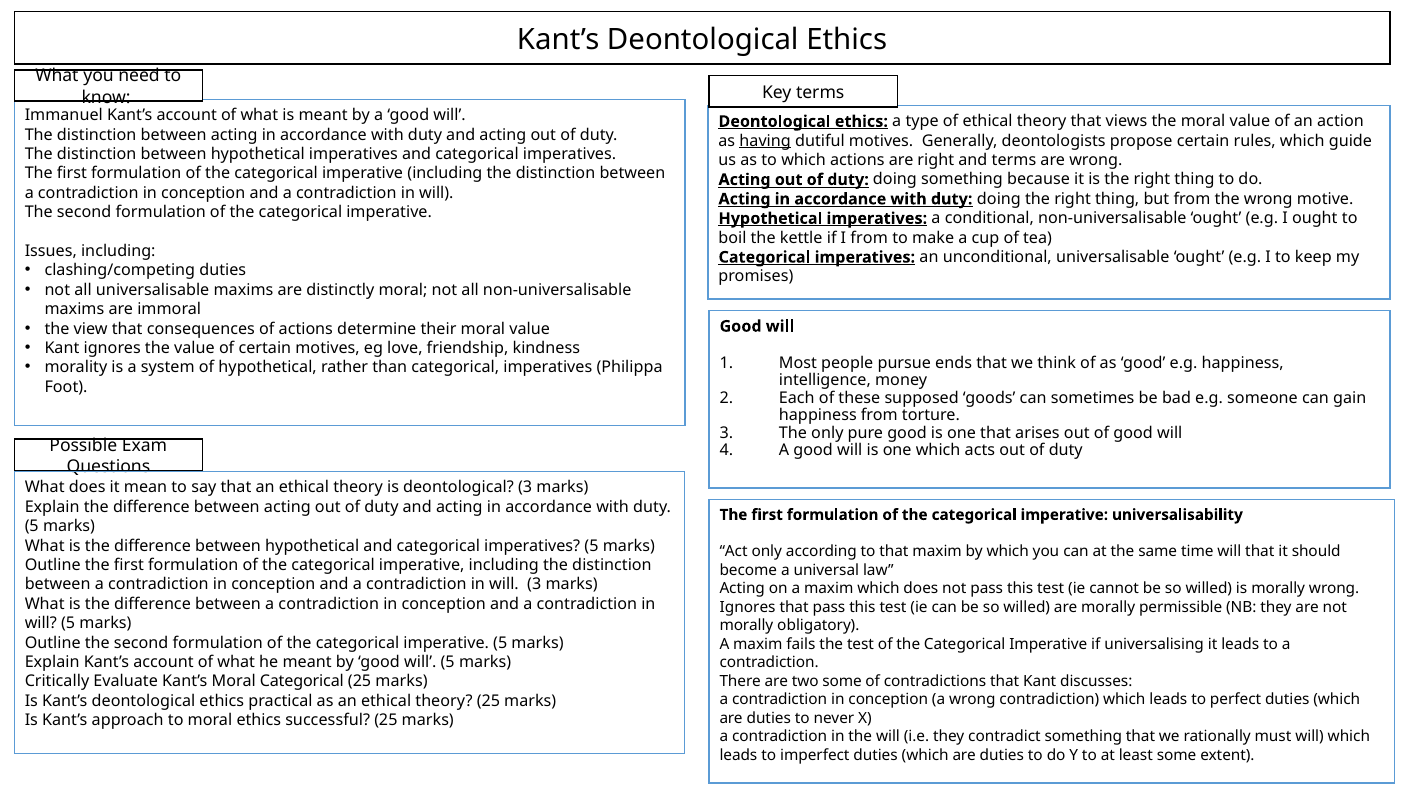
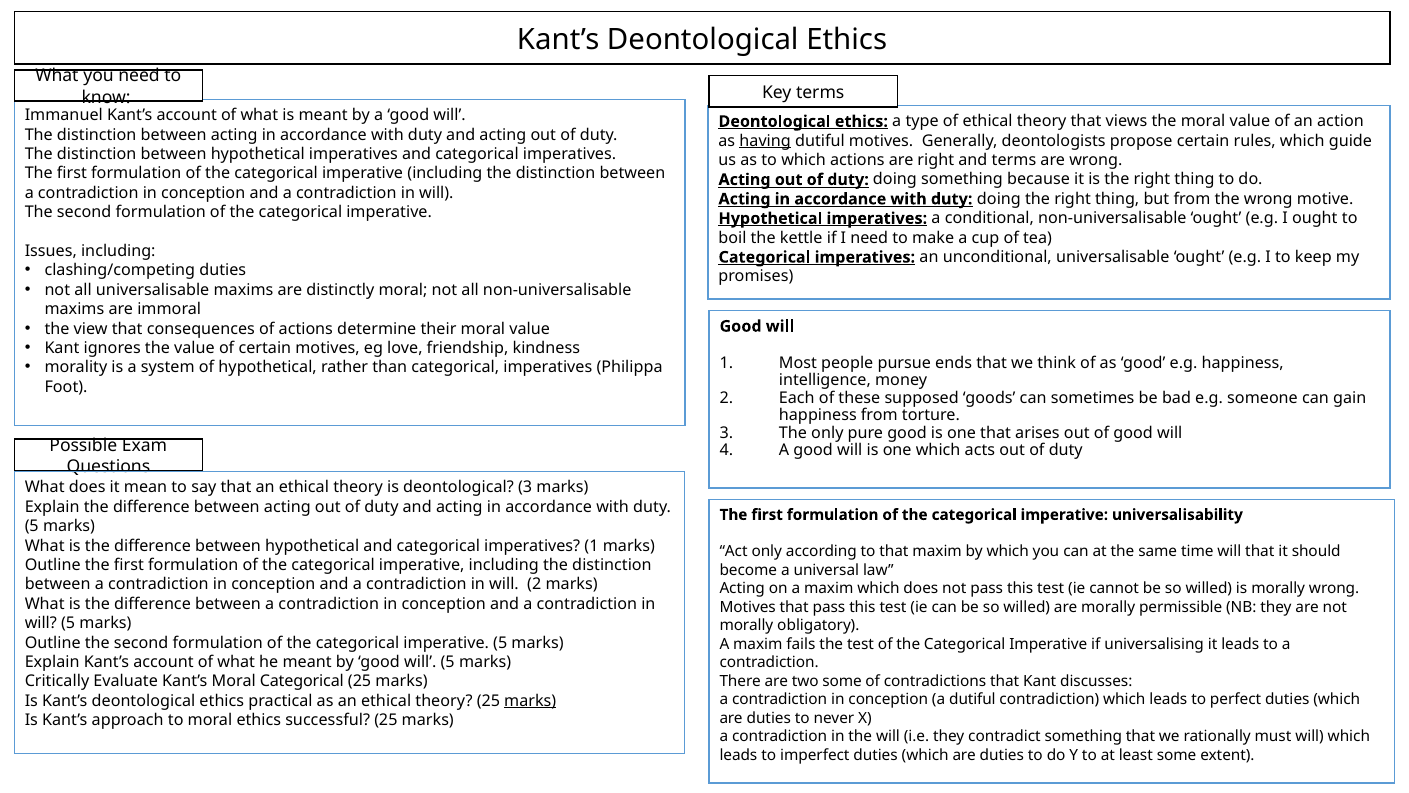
I from: from -> need (869, 238)
imperatives 5: 5 -> 1 (592, 546)
will 3: 3 -> 2 (534, 584)
Ignores: Ignores -> Motives (748, 607)
a wrong: wrong -> dutiful (972, 699)
marks underline: none -> present (530, 701)
